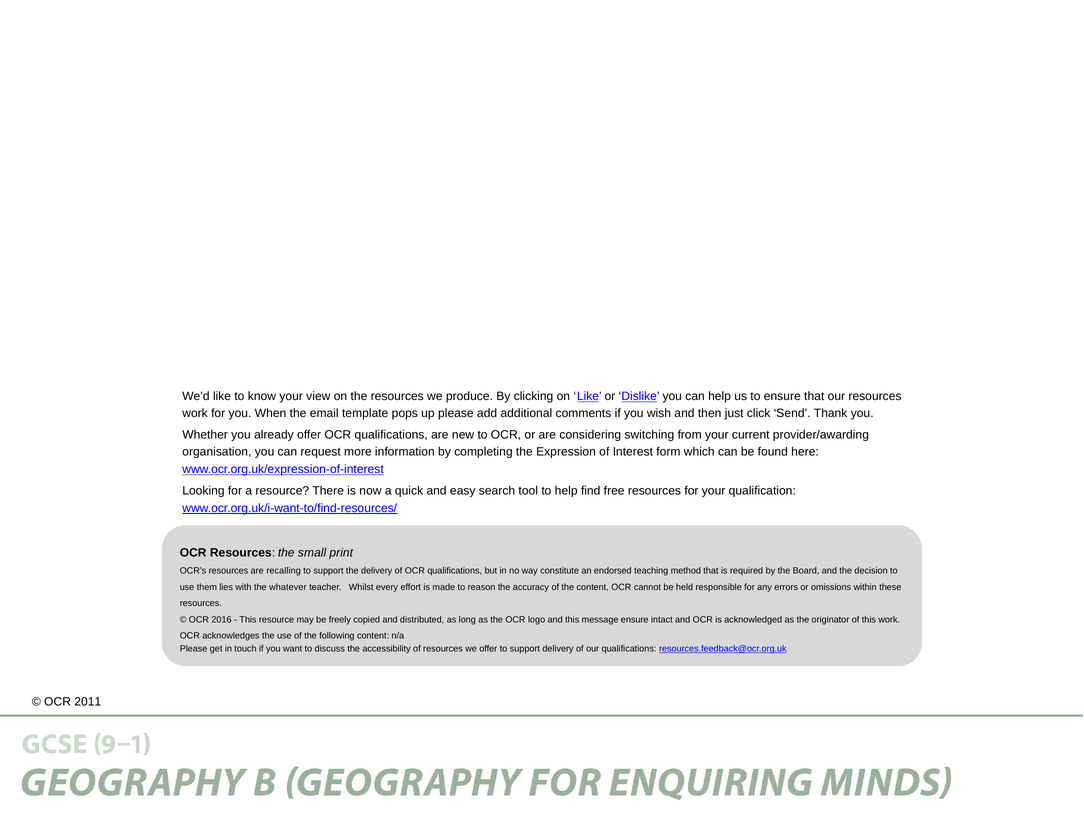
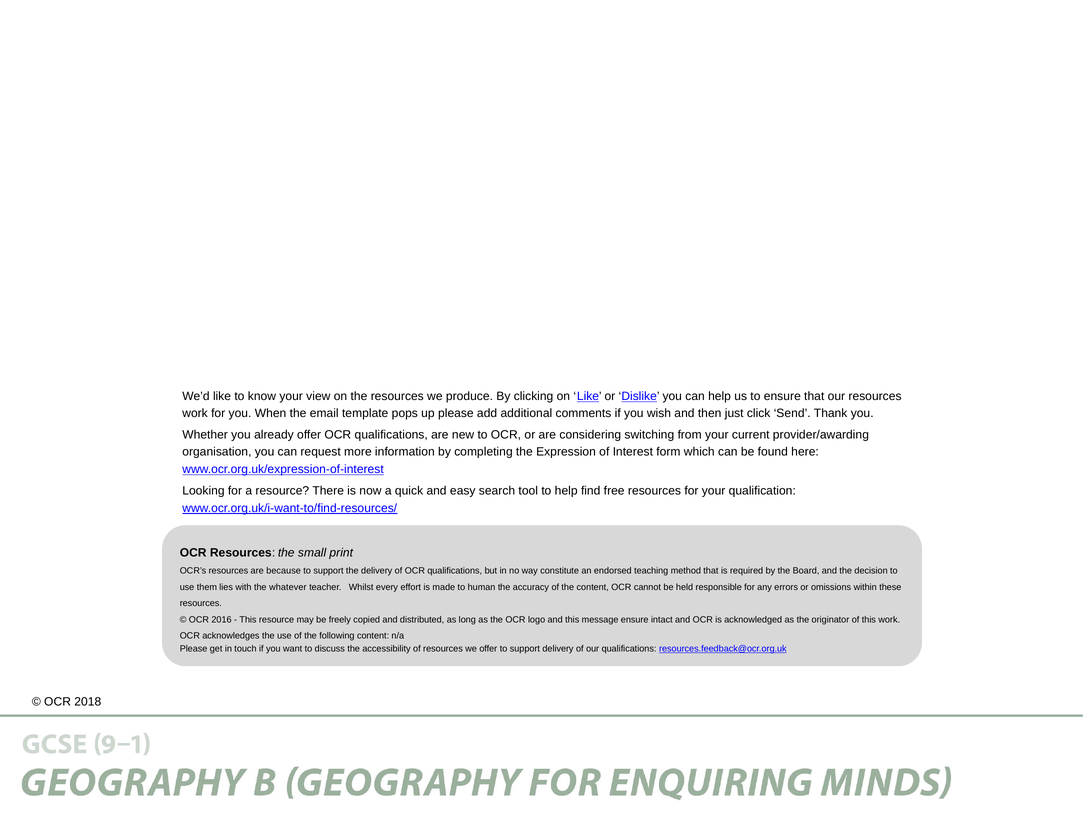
recalling: recalling -> because (284, 571)
reason: reason -> human (482, 587)
2011: 2011 -> 2018 (88, 702)
